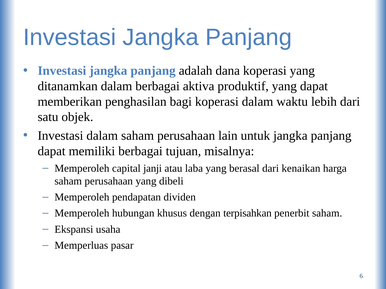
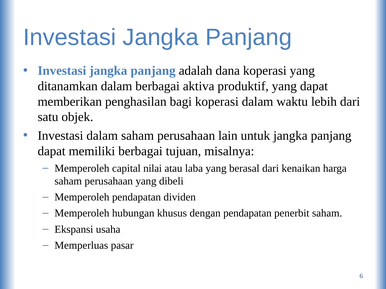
janji: janji -> nilai (153, 169)
dengan terpisahkan: terpisahkan -> pendapatan (247, 214)
